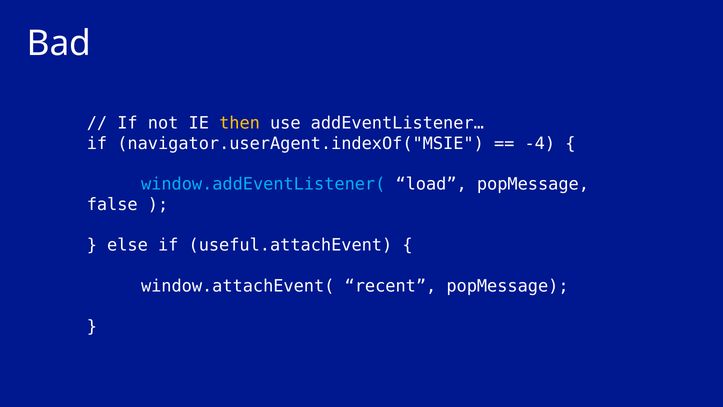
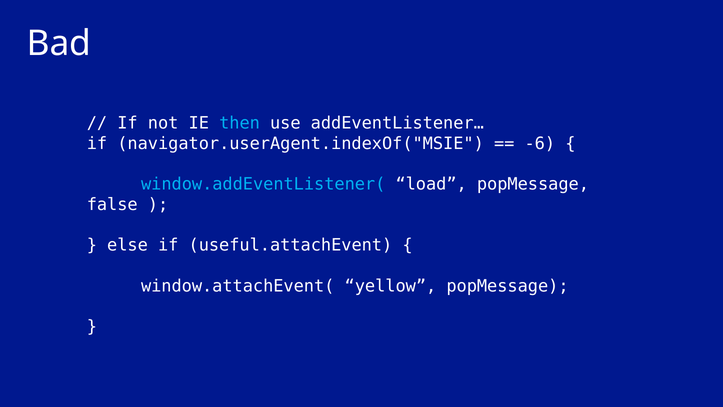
then colour: yellow -> light blue (240, 123)
-4: -4 -> -6 (540, 143)
recent: recent -> yellow (390, 286)
